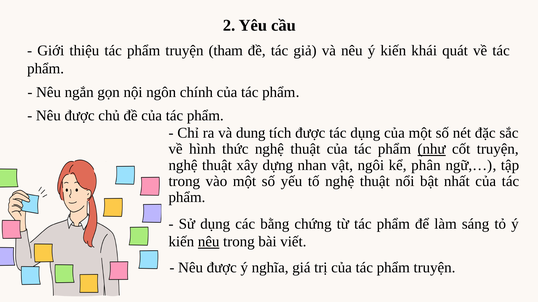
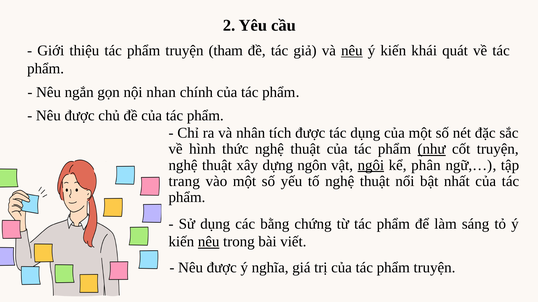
nêu underline: none -> present (352, 51)
ngôn: ngôn -> nhan (161, 92)
dung: dung -> nhân (251, 133)
nhan: nhan -> ngôn (312, 165)
ngôi underline: none -> present (371, 165)
trong: trong -> trang (184, 182)
